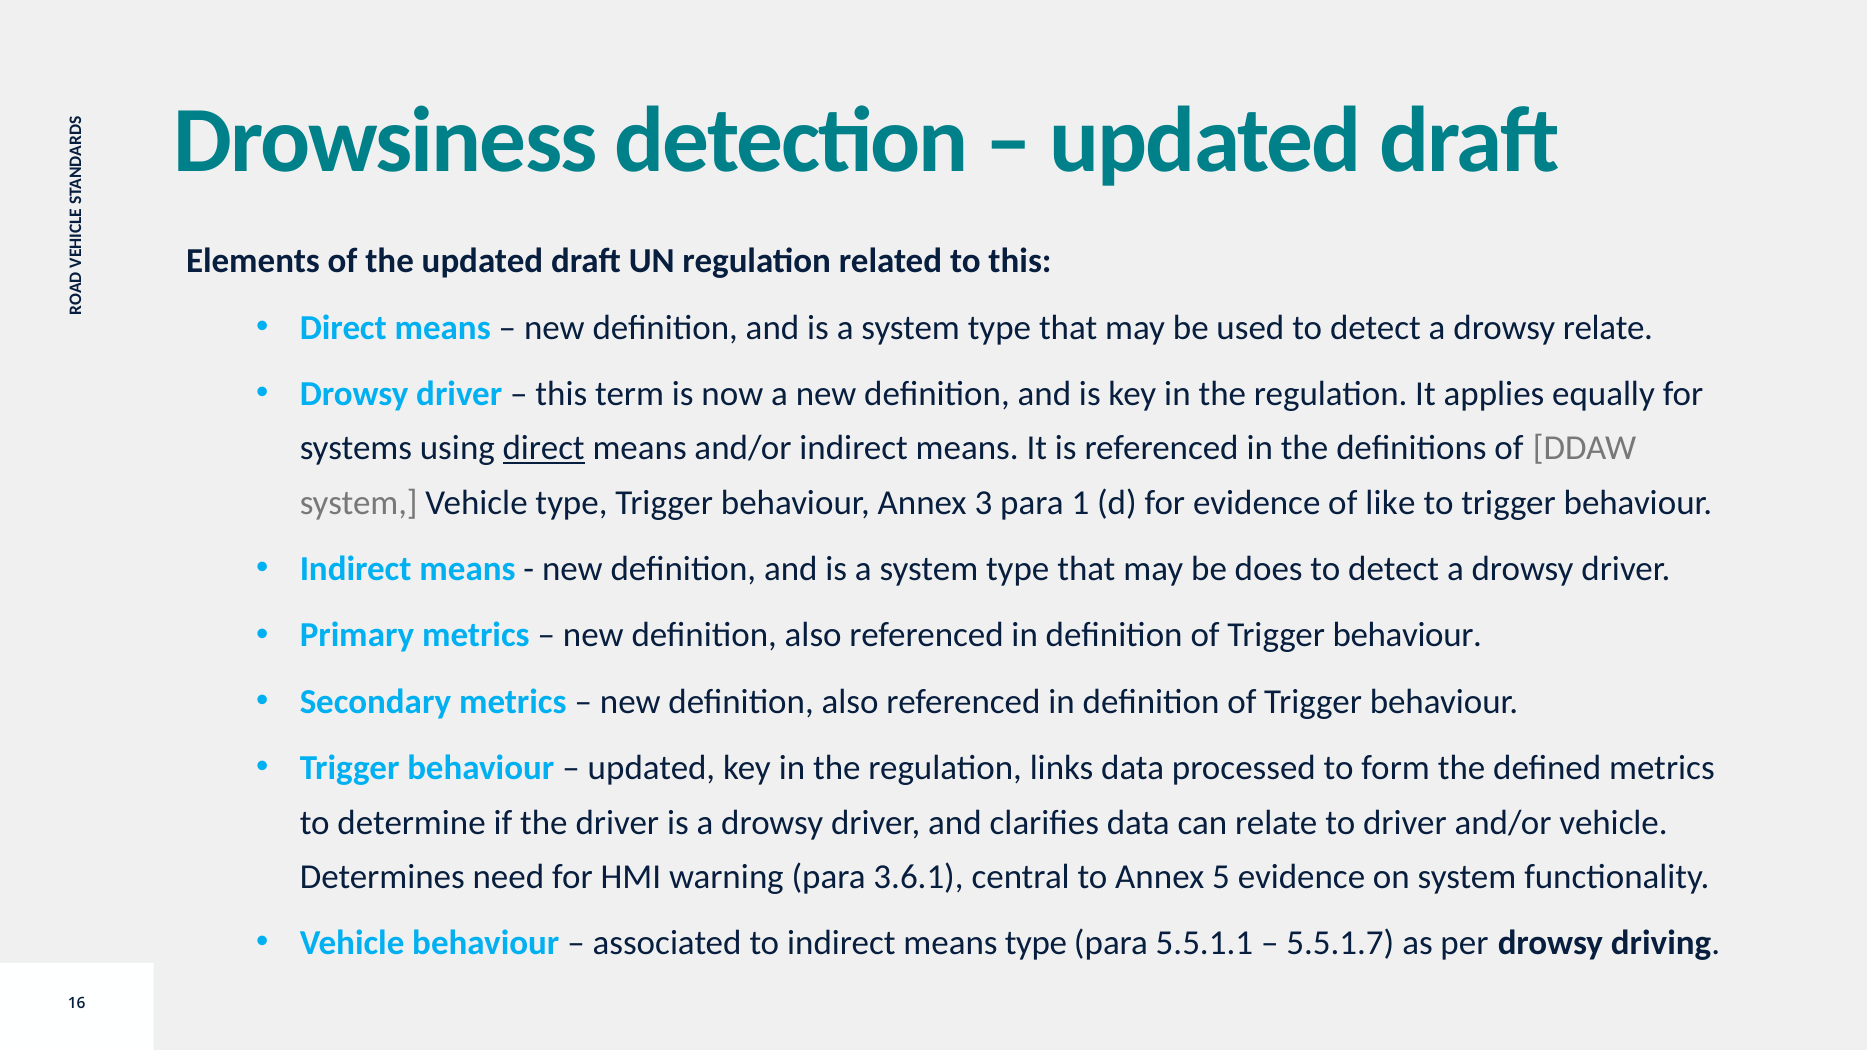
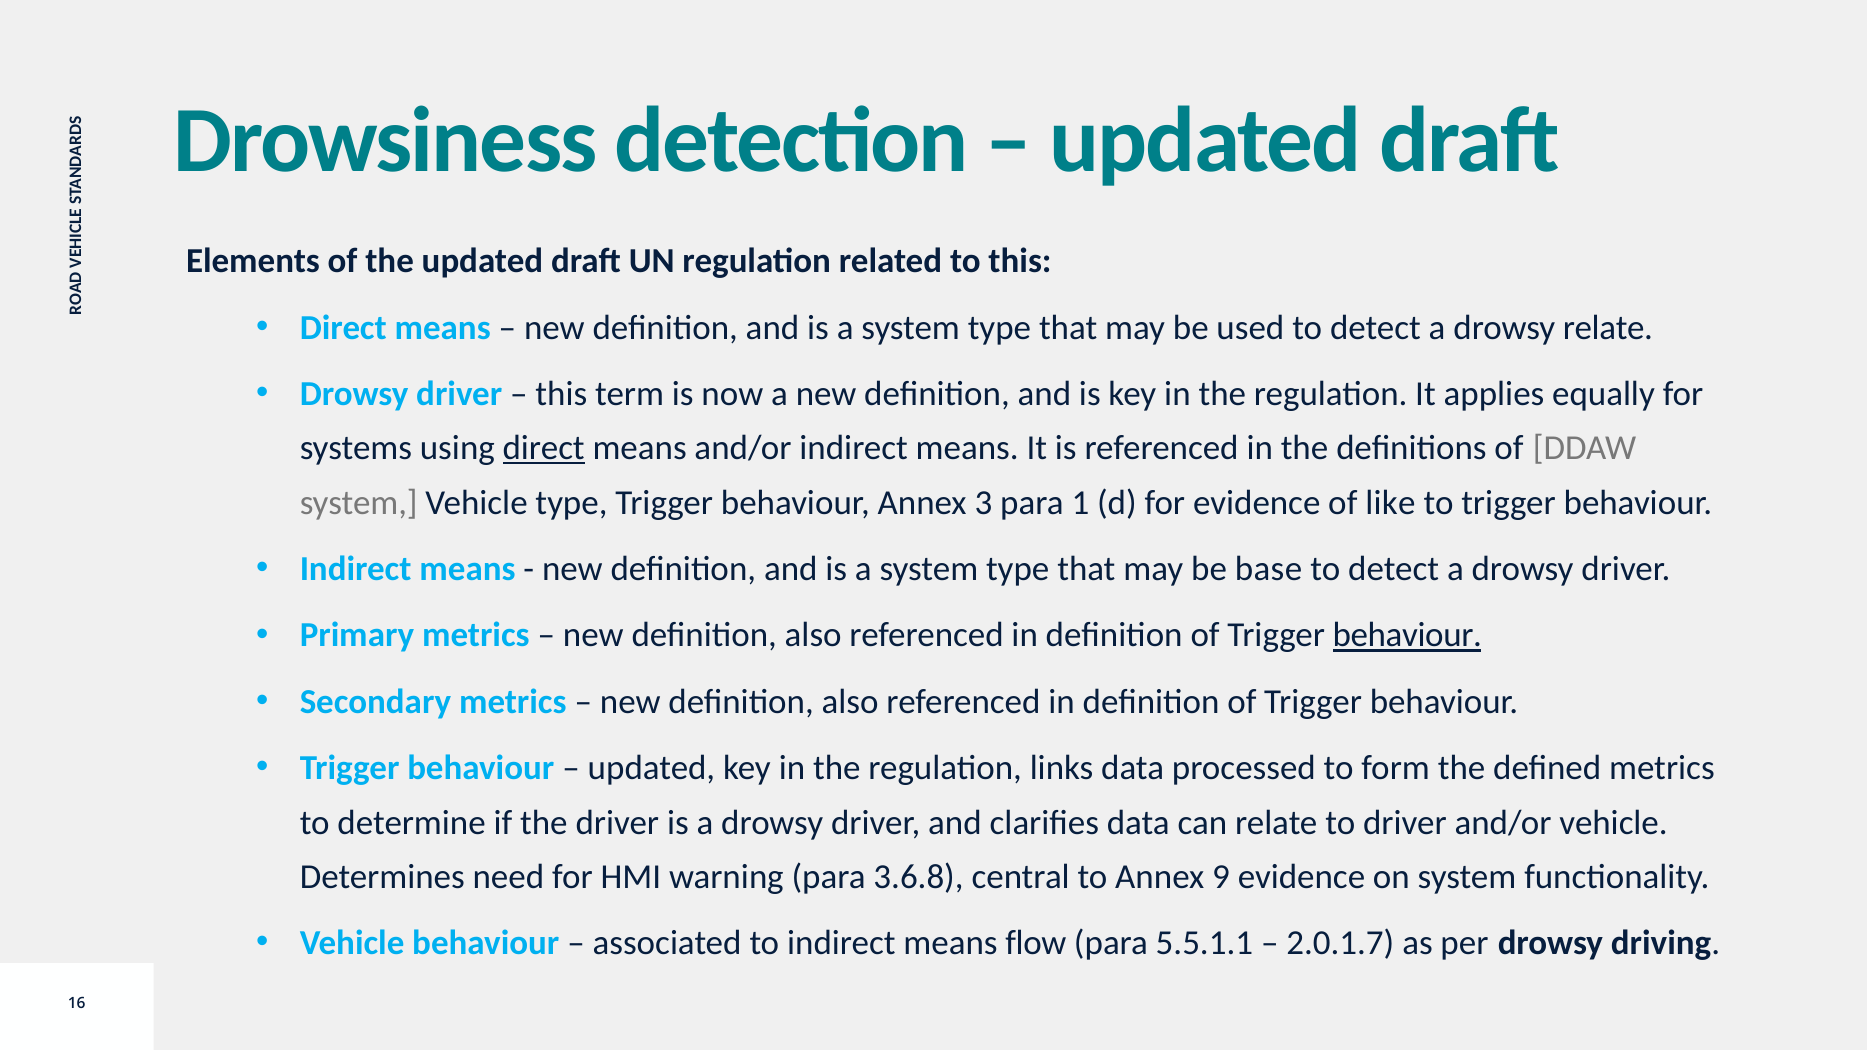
does: does -> base (1269, 569)
behaviour underline: none -> present (1407, 636)
3.6.1: 3.6.1 -> 3.6.8 (919, 877)
5: 5 -> 9 (1221, 877)
means type: type -> flow (1036, 943)
5.5.1.7: 5.5.1.7 -> 2.0.1.7 (1340, 943)
